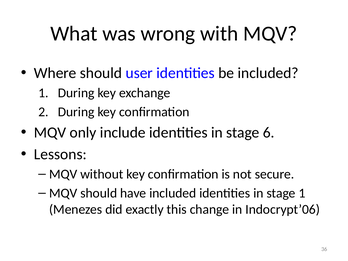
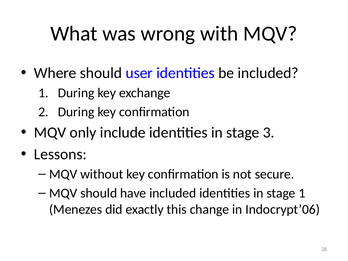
6: 6 -> 3 (269, 133)
